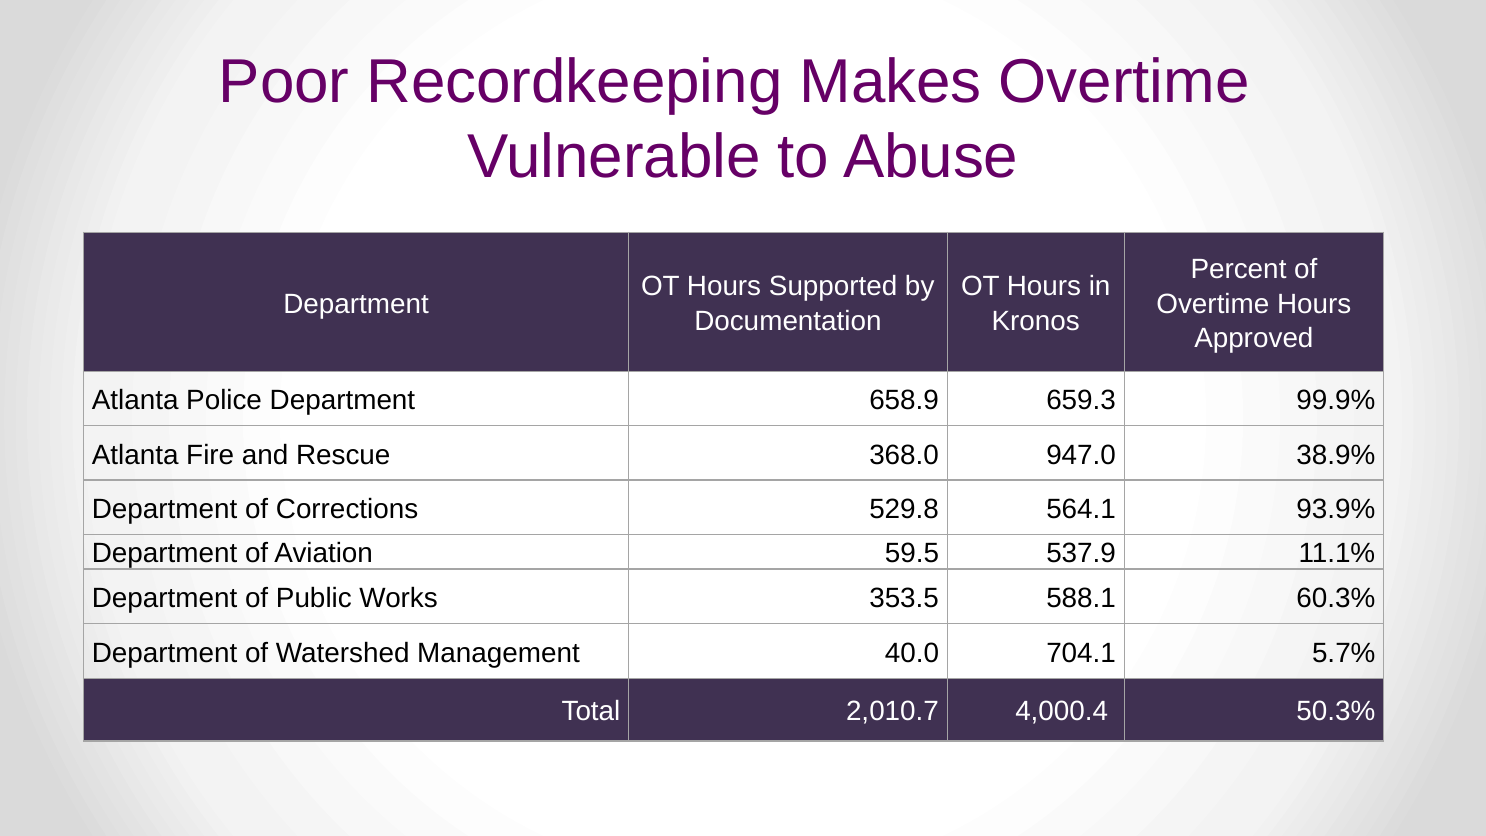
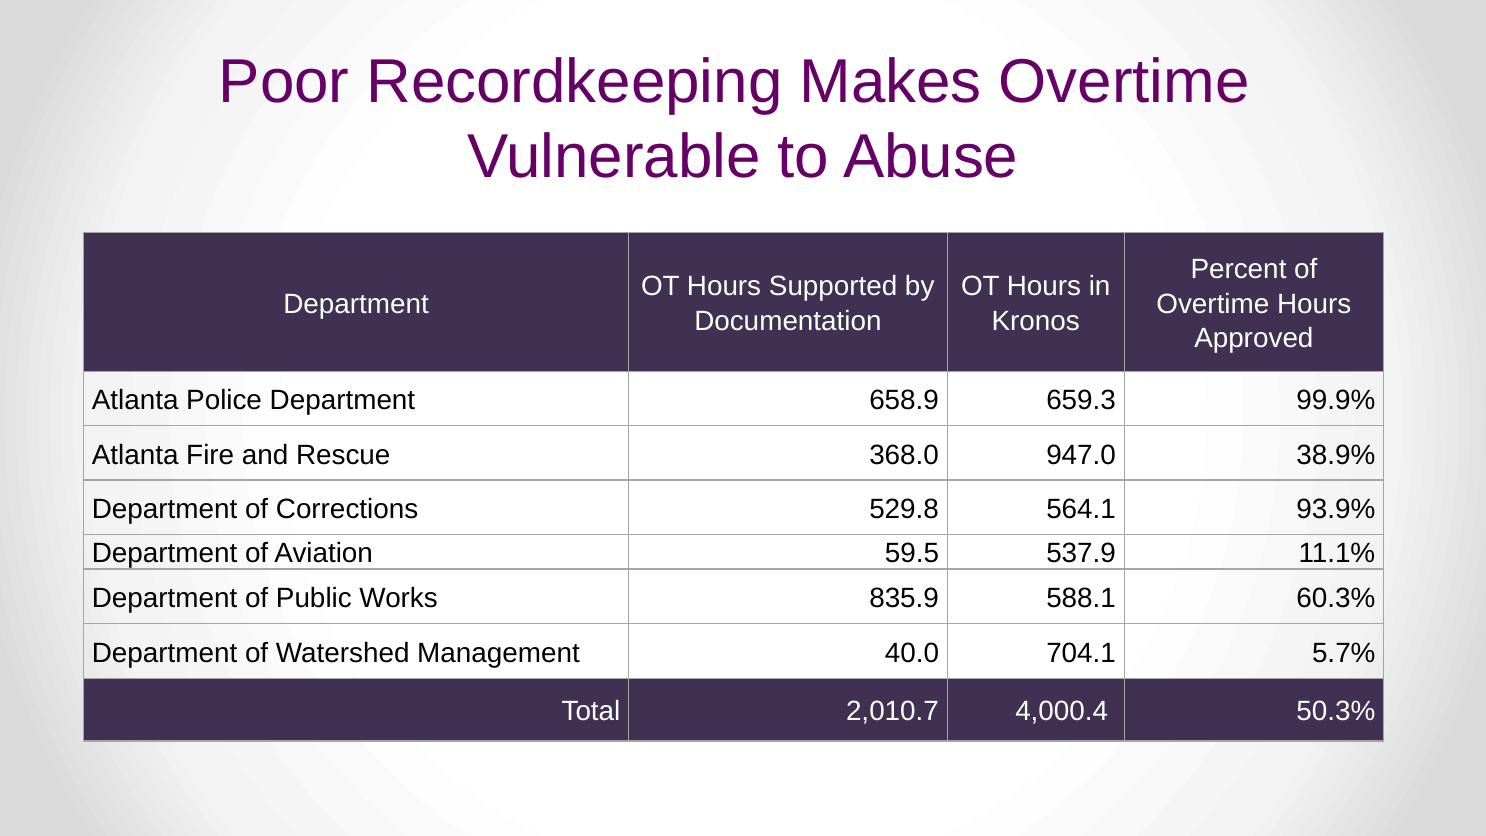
353.5: 353.5 -> 835.9 (904, 598)
